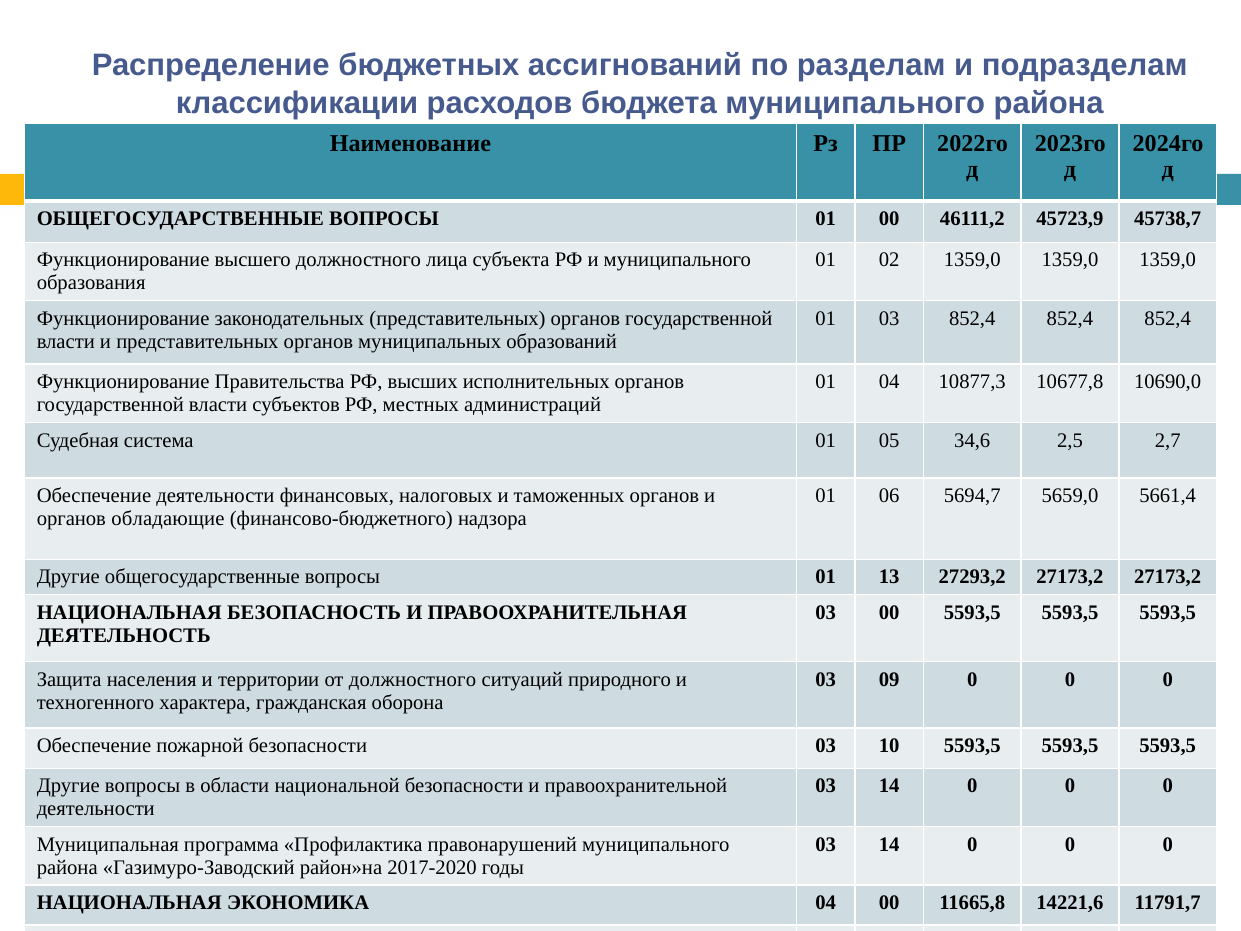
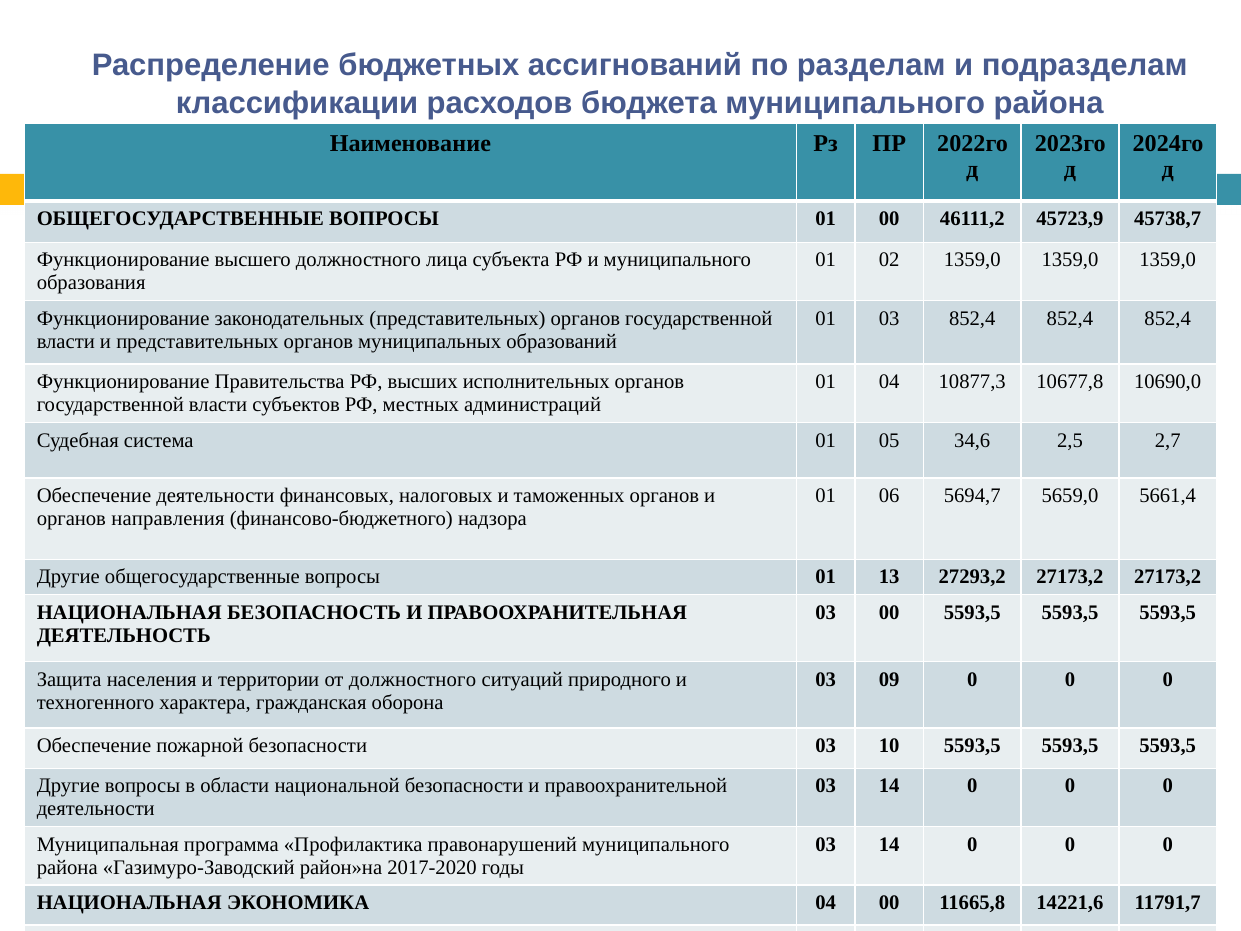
обладающие: обладающие -> направления (168, 519)
